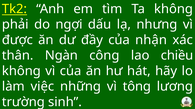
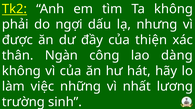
nhận: nhận -> thiện (151, 40)
chiều: chiều -> dàng (177, 56)
tông: tông -> nhất (137, 87)
